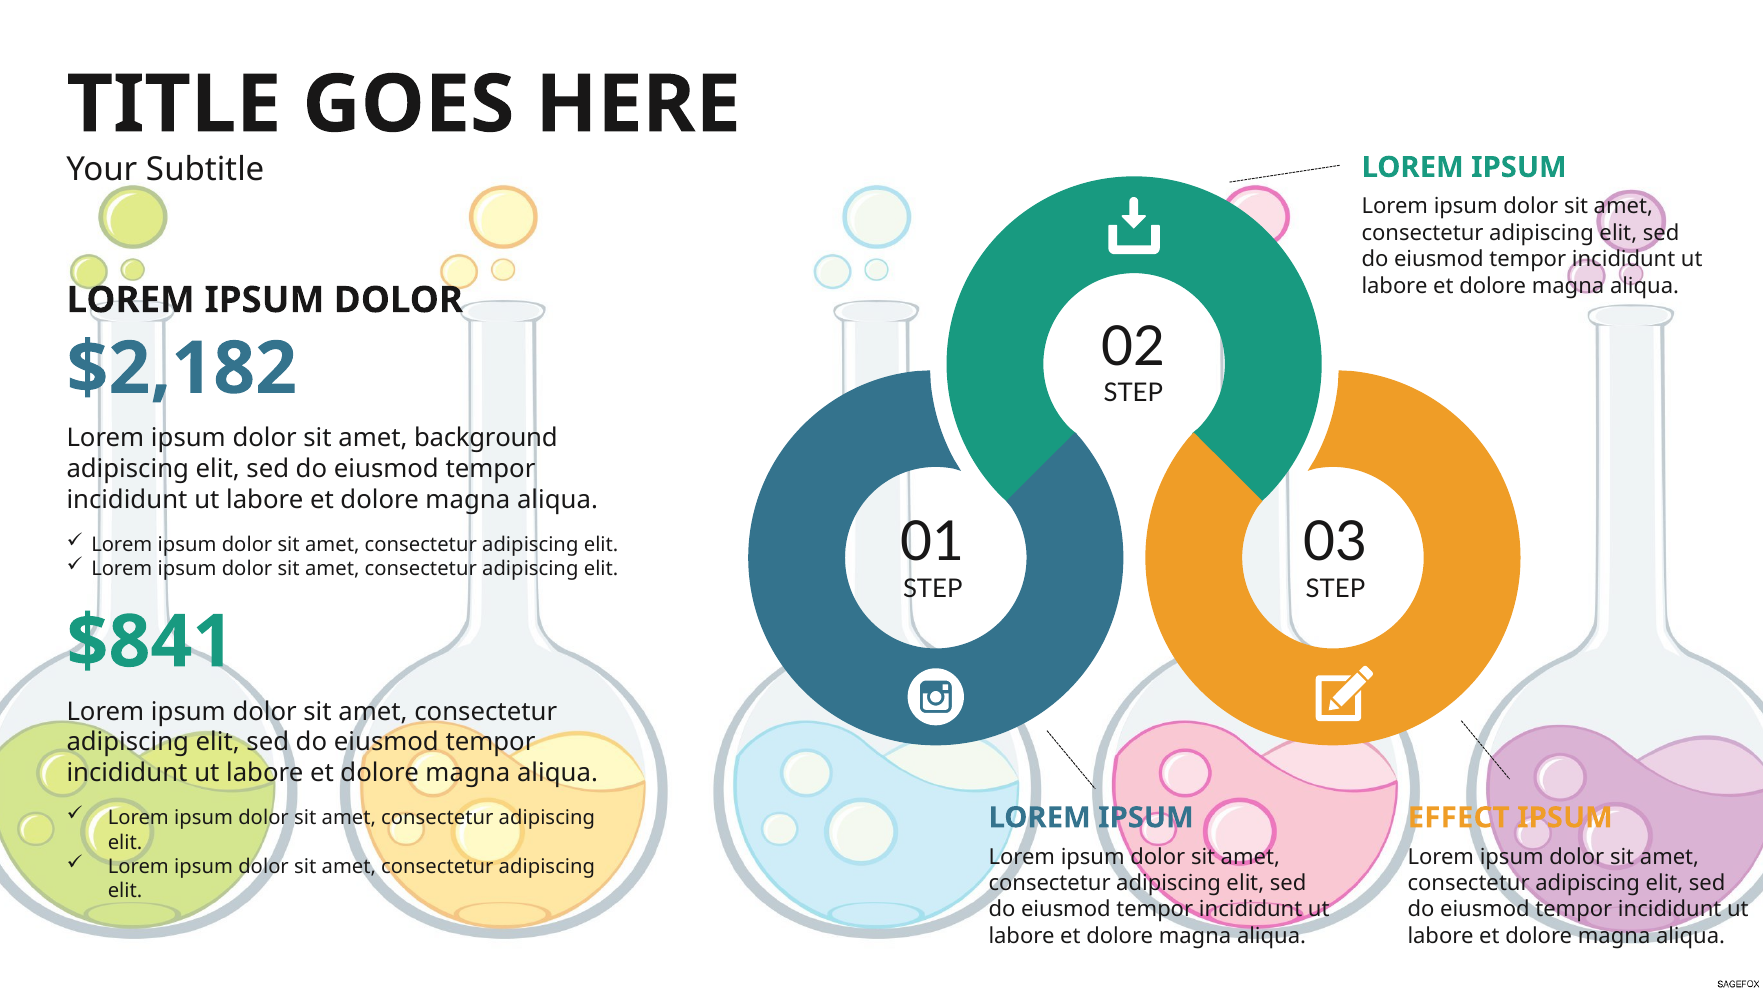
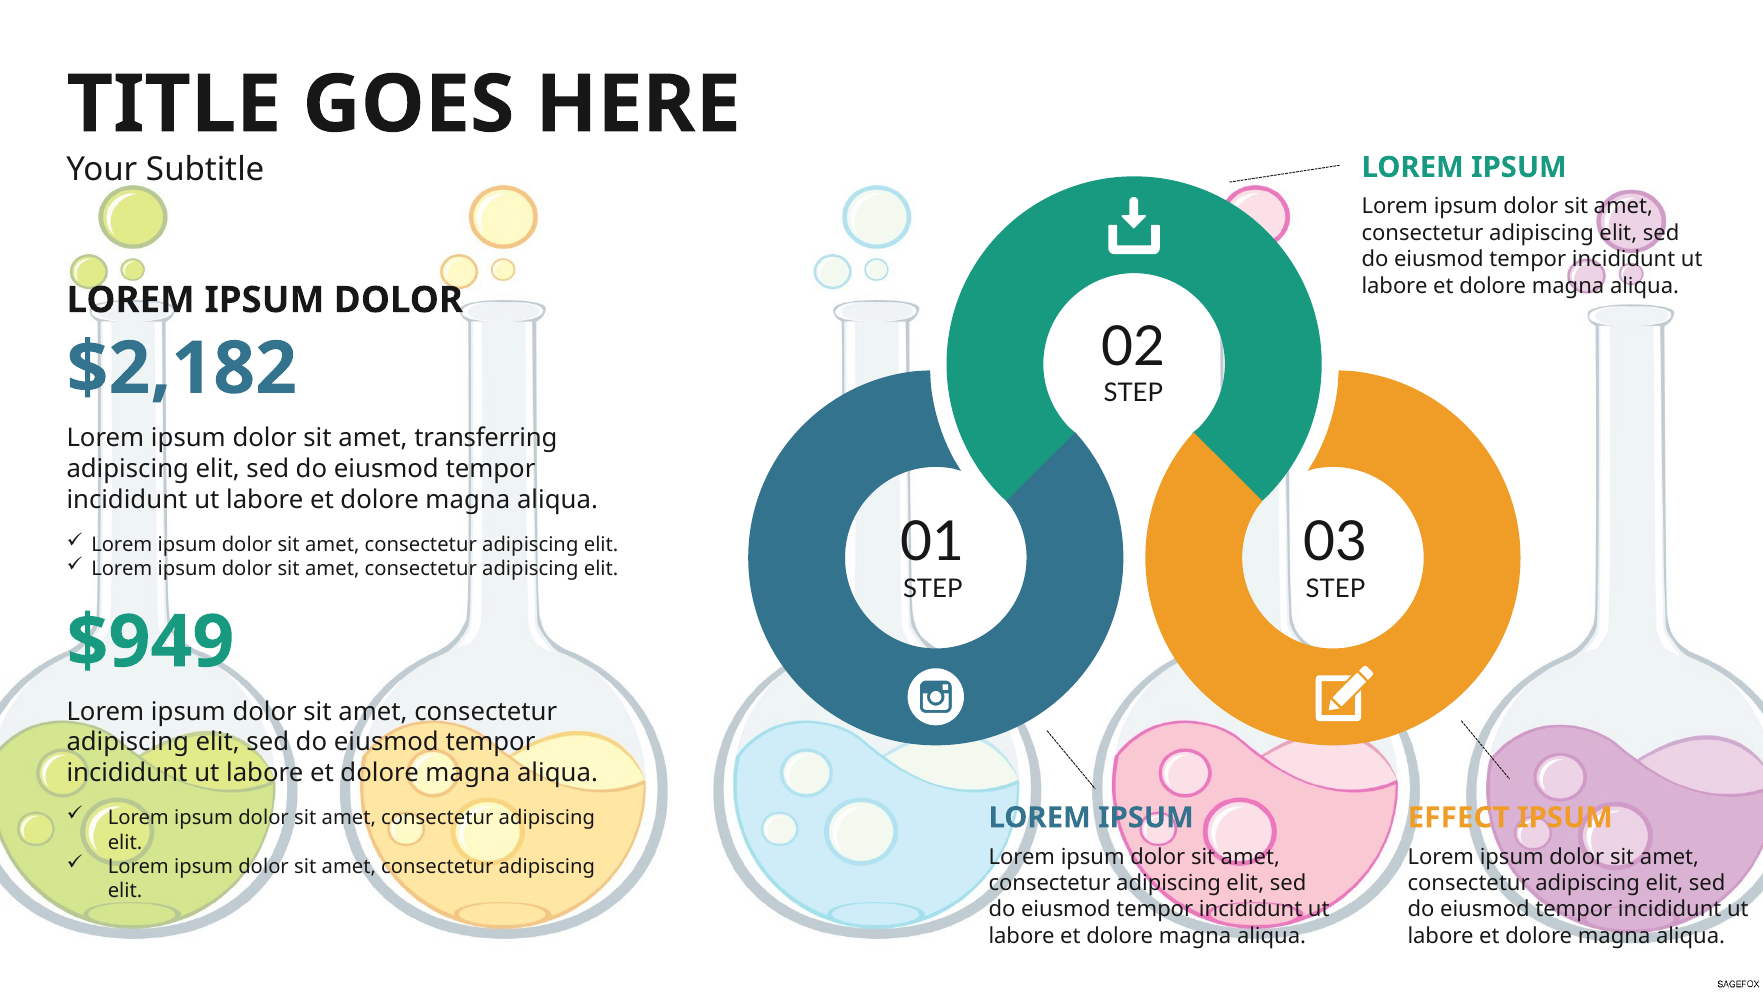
background: background -> transferring (486, 438)
$841: $841 -> $949 (150, 642)
